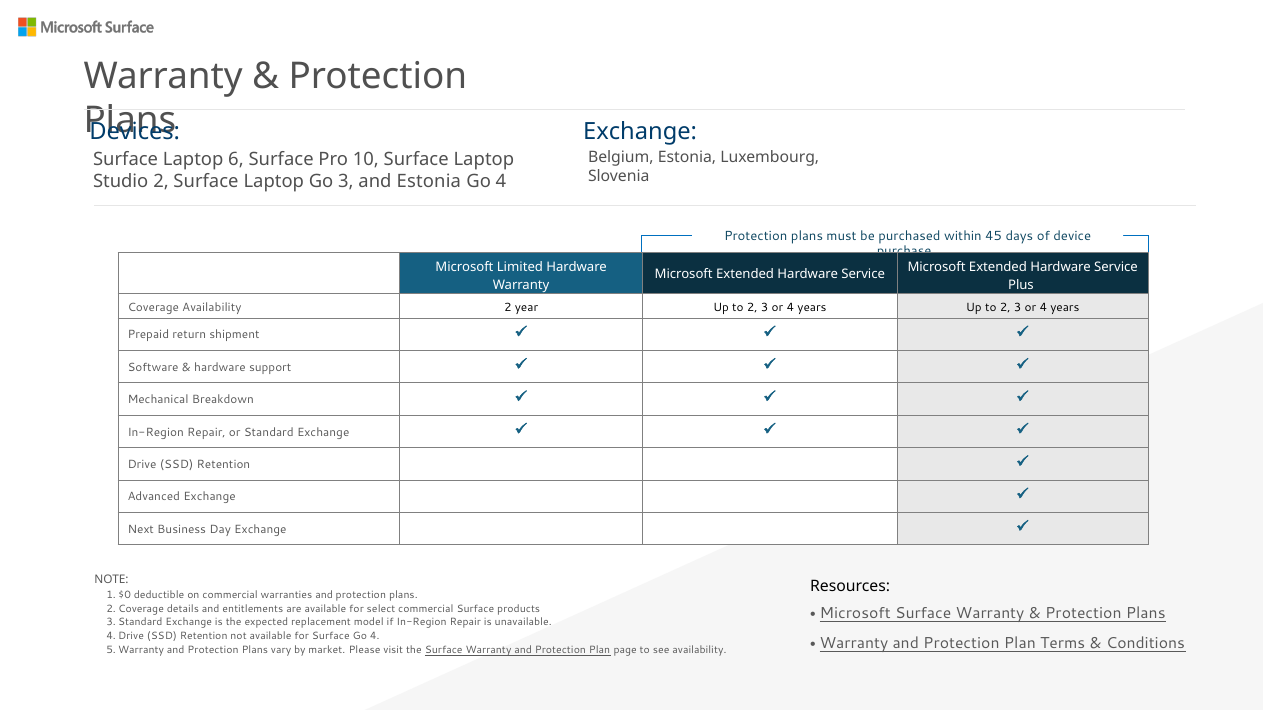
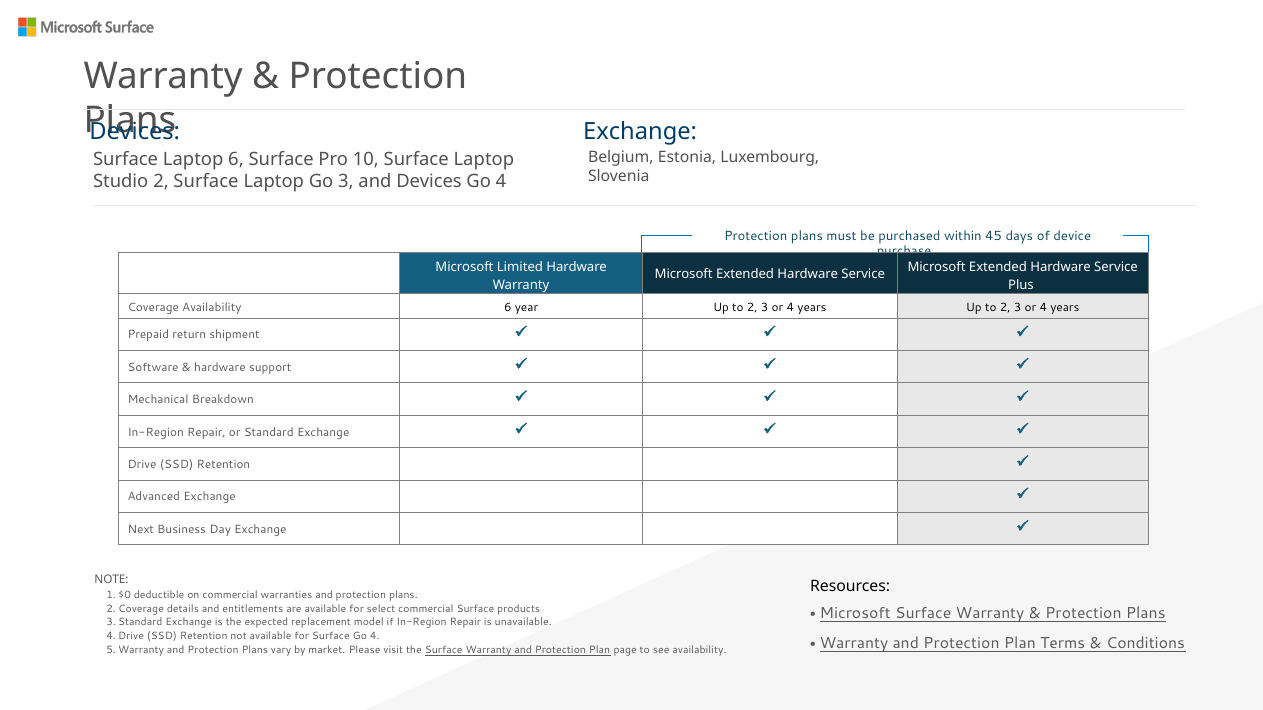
and Estonia: Estonia -> Devices (429, 181)
Availability 2: 2 -> 6 (508, 308)
